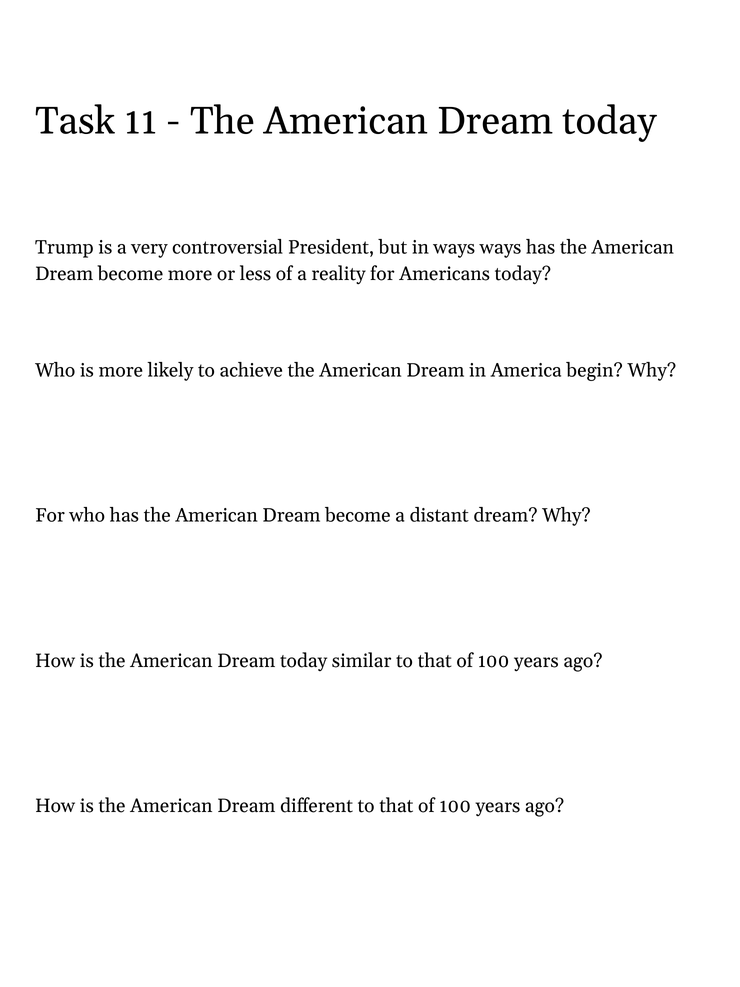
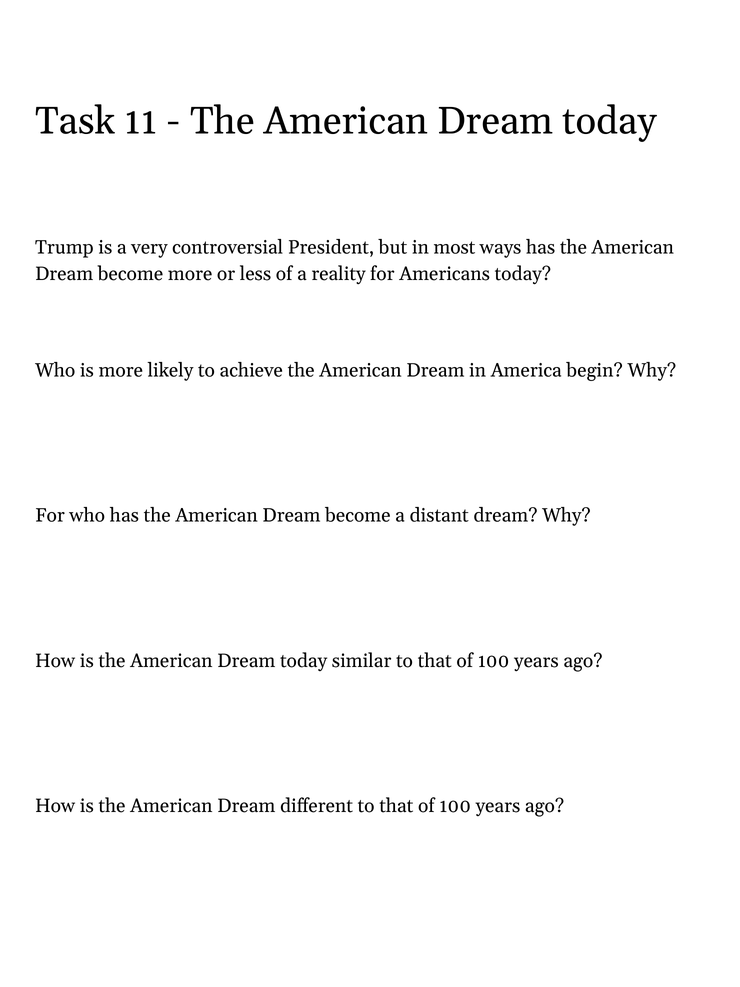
in ways: ways -> most (454, 247)
